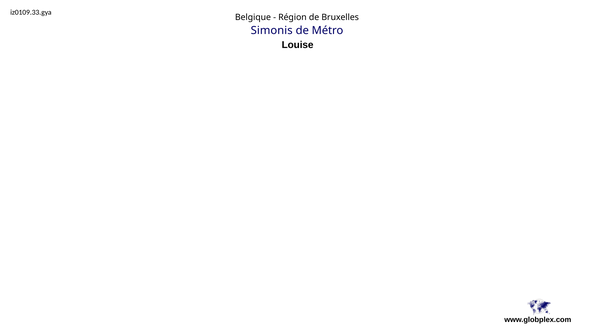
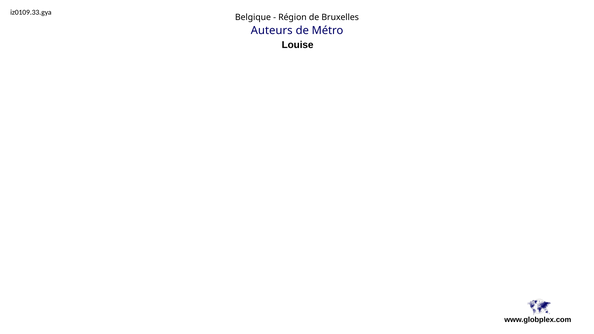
Simonis: Simonis -> Auteurs (272, 31)
